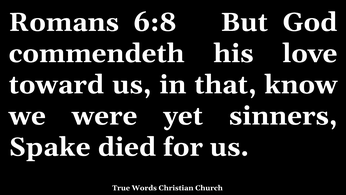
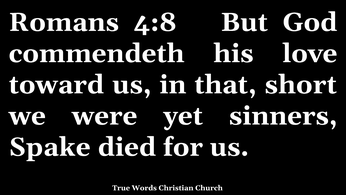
6:8: 6:8 -> 4:8 (155, 22)
know: know -> short (301, 85)
